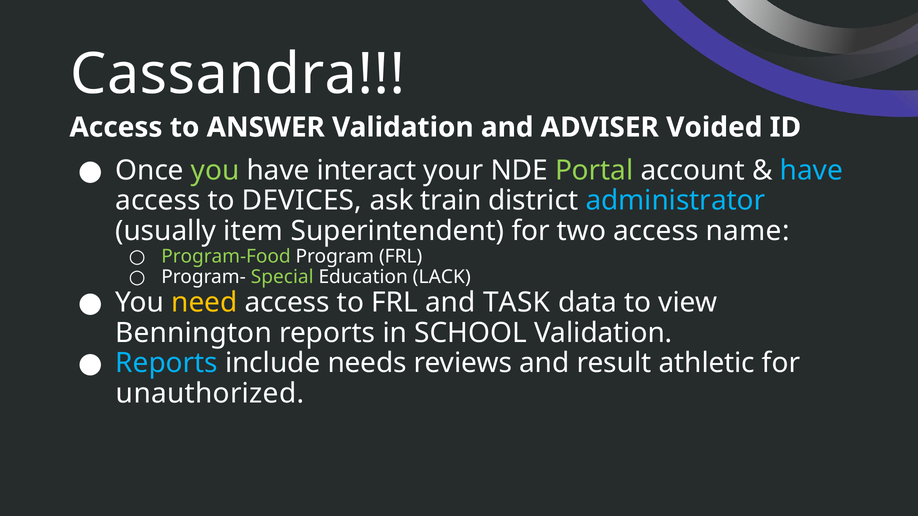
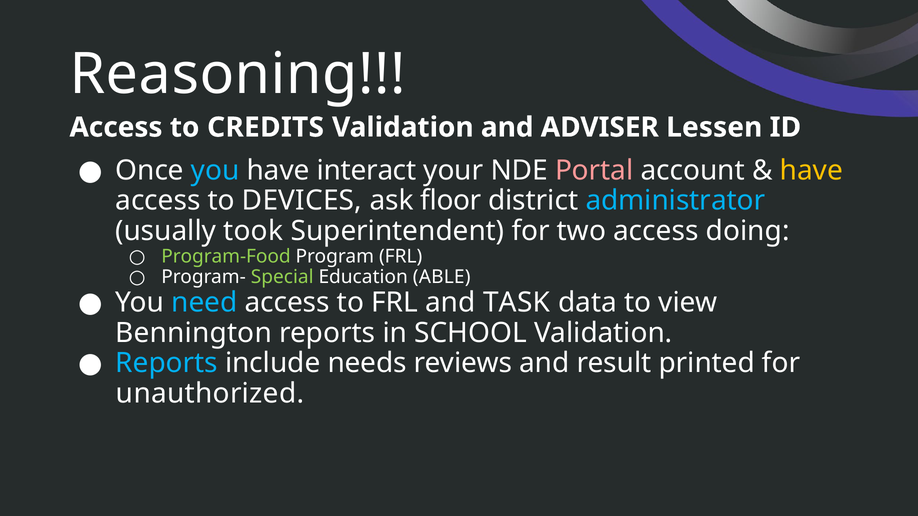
Cassandra: Cassandra -> Reasoning (238, 74)
ANSWER: ANSWER -> CREDITS (266, 127)
Voided: Voided -> Lessen (714, 127)
you colour: light green -> light blue (215, 171)
Portal colour: light green -> pink (594, 171)
have colour: light blue -> yellow (811, 171)
train: train -> floor (451, 201)
item: item -> took (253, 231)
name: name -> doing (748, 231)
LACK: LACK -> ABLE (442, 277)
need colour: yellow -> light blue (204, 303)
athletic: athletic -> printed (707, 363)
